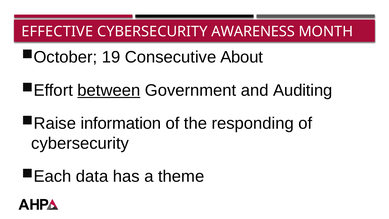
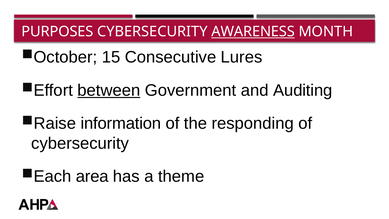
EFFECTIVE: EFFECTIVE -> PURPOSES (57, 32)
AWARENESS underline: none -> present (253, 32)
19: 19 -> 15 (111, 57)
About: About -> Lures (242, 57)
data: data -> area (92, 176)
